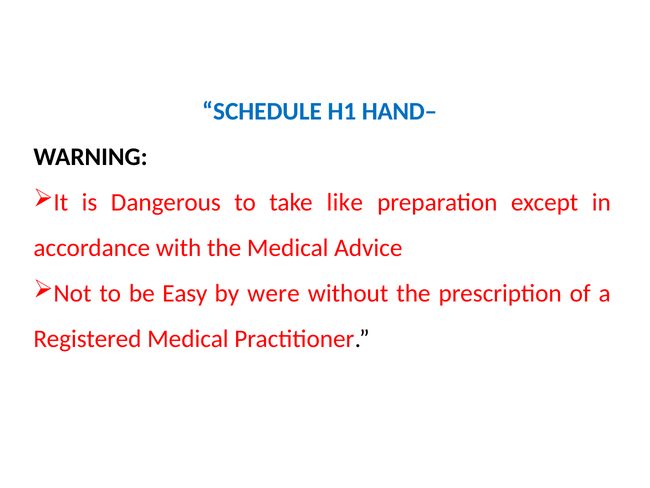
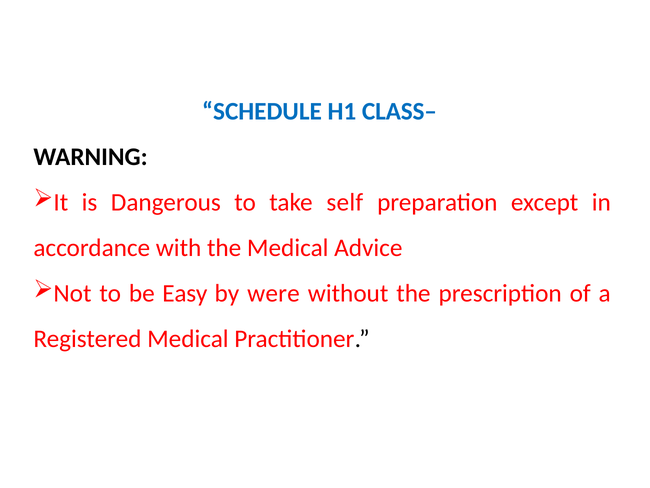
HAND–: HAND– -> CLASS– (399, 111)
like: like -> self (345, 202)
